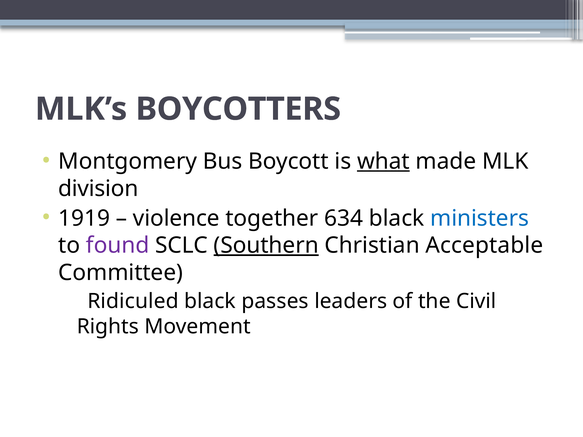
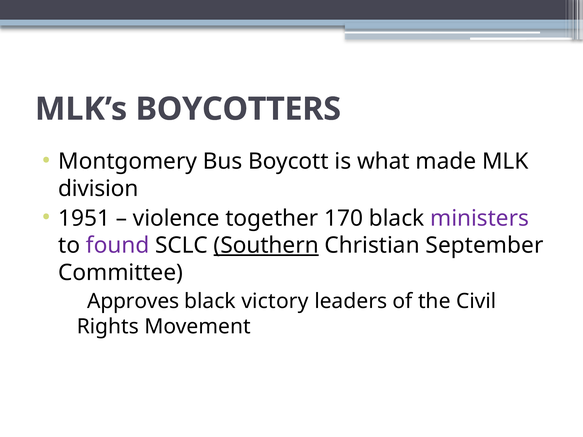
what underline: present -> none (383, 161)
1919: 1919 -> 1951 (84, 218)
634: 634 -> 170 (344, 218)
ministers colour: blue -> purple (480, 218)
Acceptable: Acceptable -> September (484, 246)
Ridiculed: Ridiculed -> Approves (133, 301)
passes: passes -> victory (275, 301)
